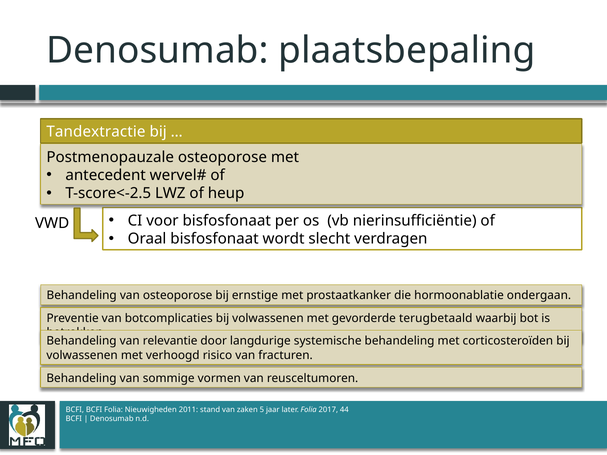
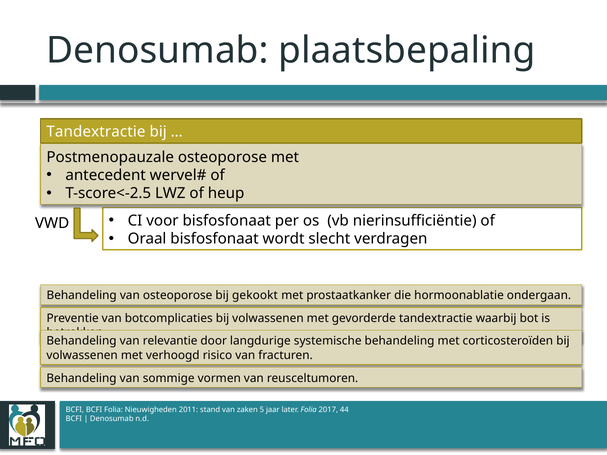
ernstige: ernstige -> gekookt (255, 296)
gevorderde terugbetaald: terugbetaald -> tandextractie (436, 318)
